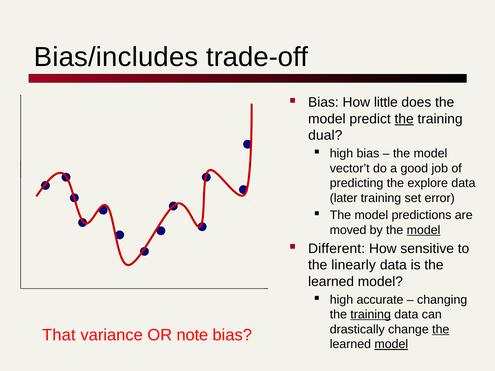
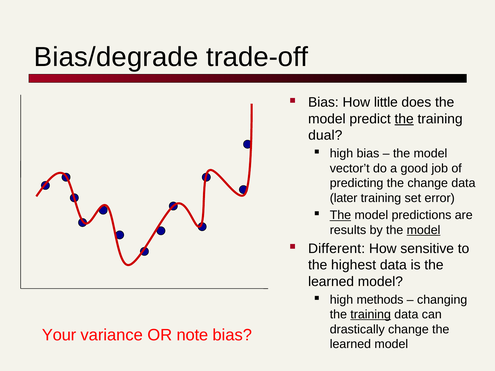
Bias/includes: Bias/includes -> Bias/degrade (116, 57)
the explore: explore -> change (428, 183)
The underline: none -> present (340, 215)
moved: moved -> results (348, 230)
linearly: linearly -> highest (354, 265)
accurate: accurate -> methods (380, 300)
the underline: present -> none (441, 330)
That: That -> Your (59, 335)
model underline: present -> none (391, 344)
